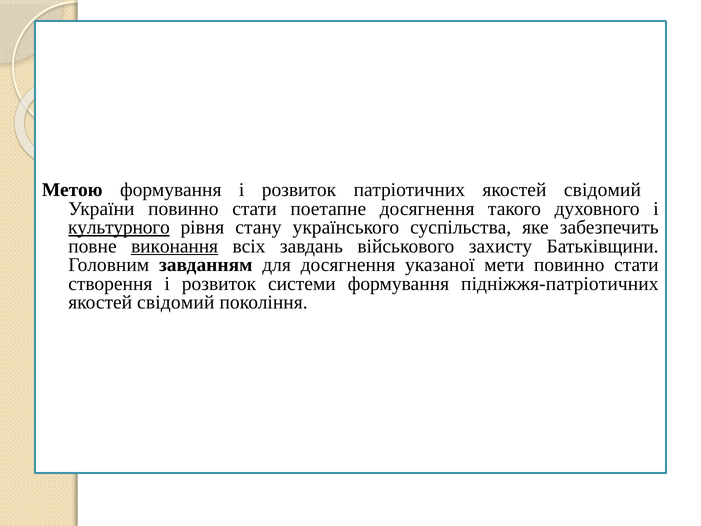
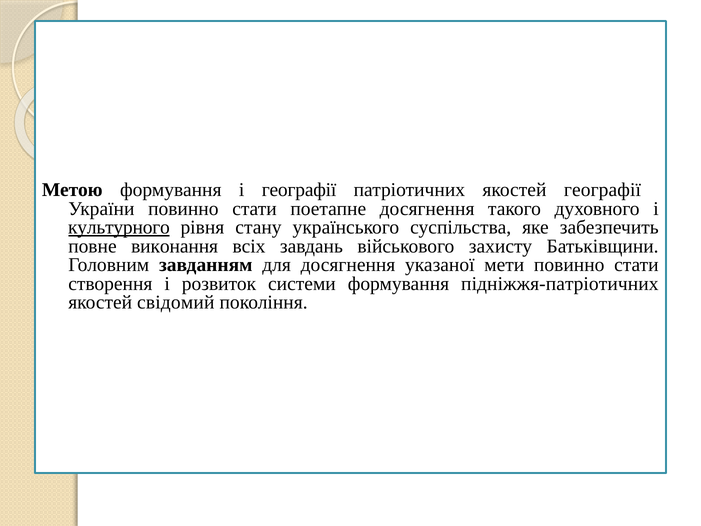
формування і розвиток: розвиток -> географії (299, 190)
патріотичних якостей свідомий: свідомий -> географії (602, 190)
виконання underline: present -> none (175, 246)
